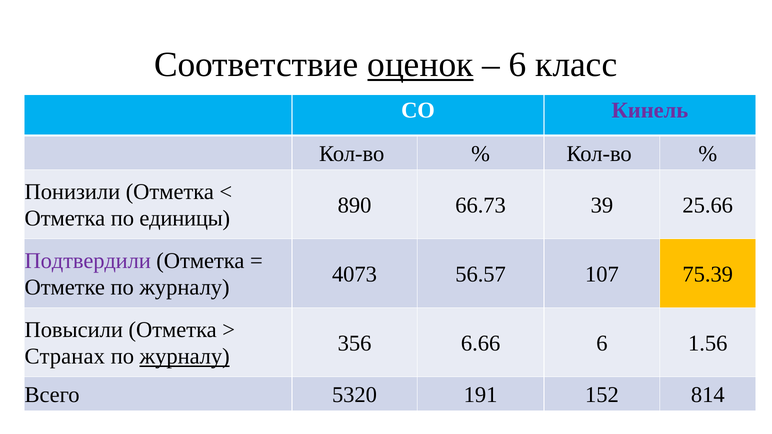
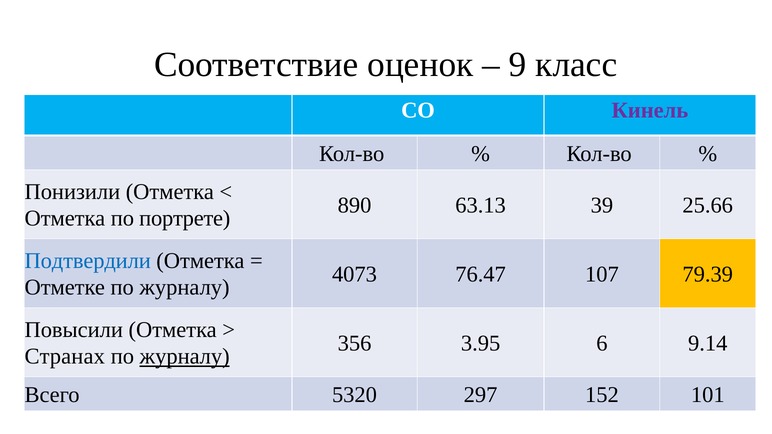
оценок underline: present -> none (420, 65)
6: 6 -> 9 (518, 65)
66.73: 66.73 -> 63.13 (481, 205)
единицы: единицы -> портрете (185, 219)
Подтвердили colour: purple -> blue (88, 261)
56.57: 56.57 -> 76.47 (481, 274)
75.39: 75.39 -> 79.39 (708, 274)
6.66: 6.66 -> 3.95 (481, 343)
1.56: 1.56 -> 9.14 (708, 343)
191: 191 -> 297 (481, 395)
814: 814 -> 101 (708, 395)
